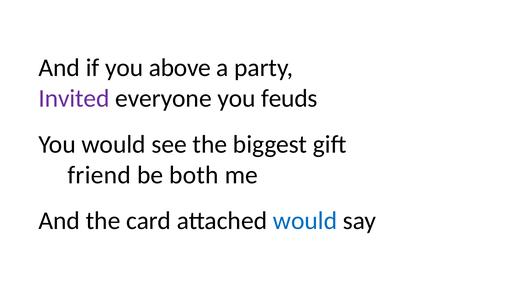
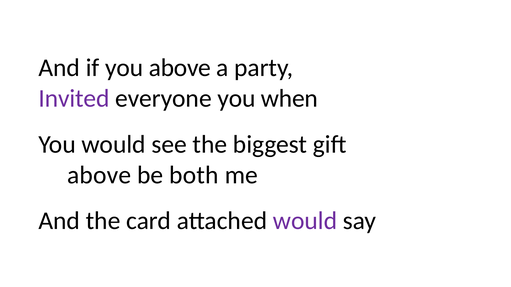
feuds: feuds -> when (289, 99)
friend: friend -> above (99, 175)
would colour: blue -> purple (305, 221)
